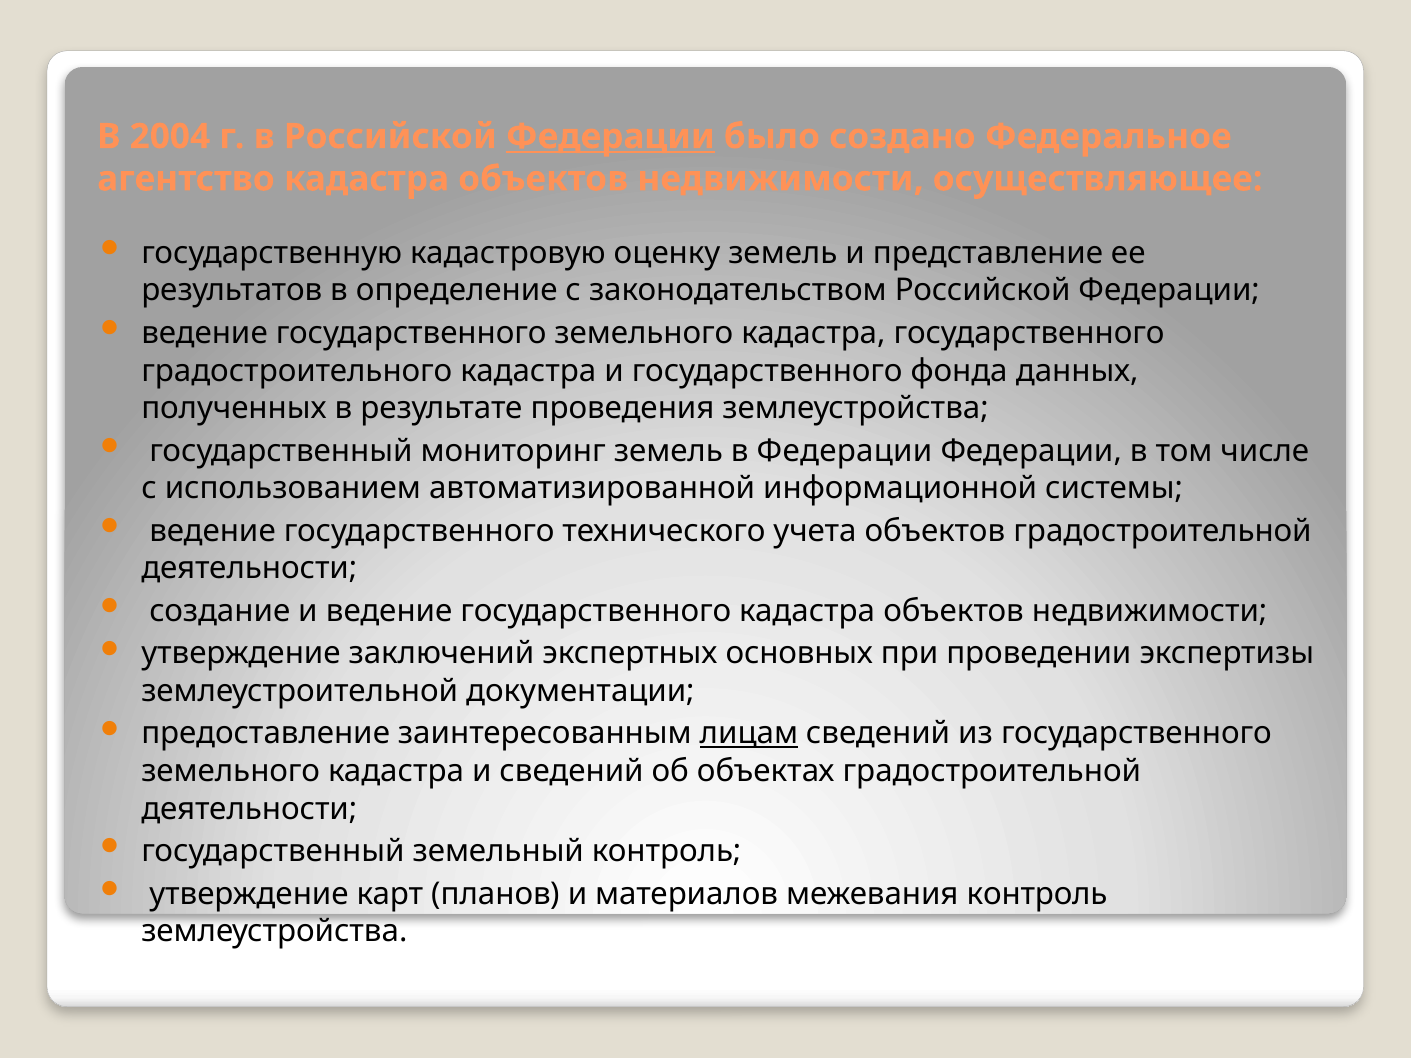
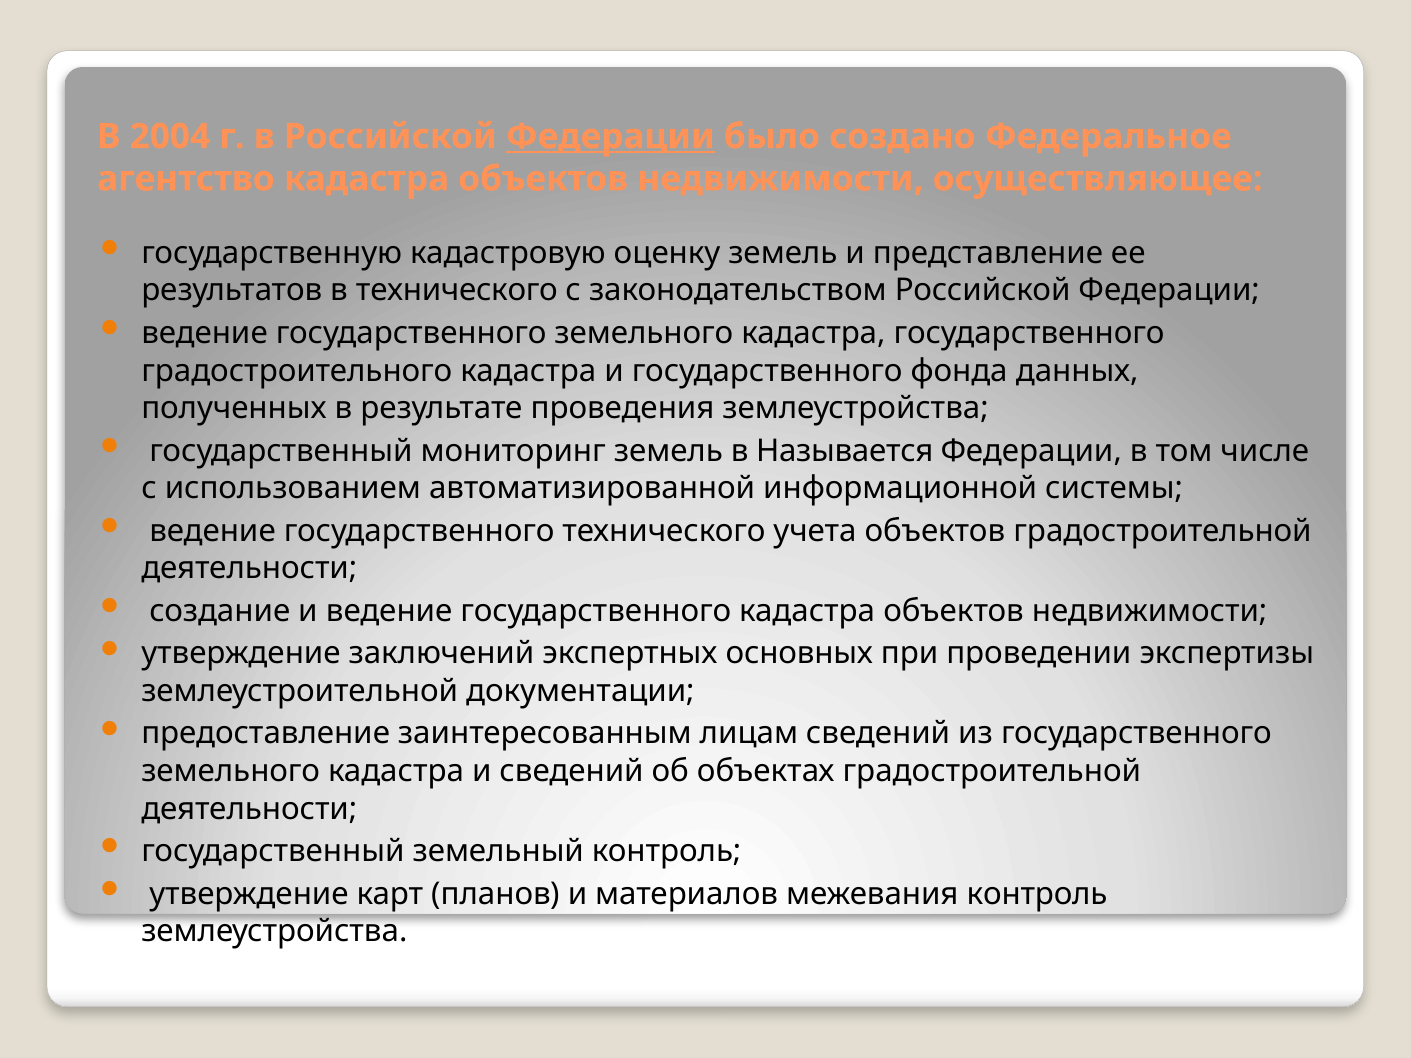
в определение: определение -> технического (457, 291)
в Федерации: Федерации -> Называется (845, 451)
лицам underline: present -> none (749, 734)
